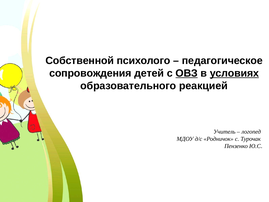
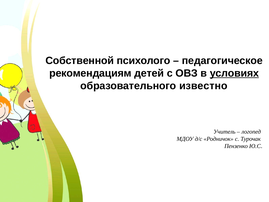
сопровождения: сопровождения -> рекомендациям (90, 73)
ОВЗ underline: present -> none (187, 73)
реакцией: реакцией -> известно (203, 86)
